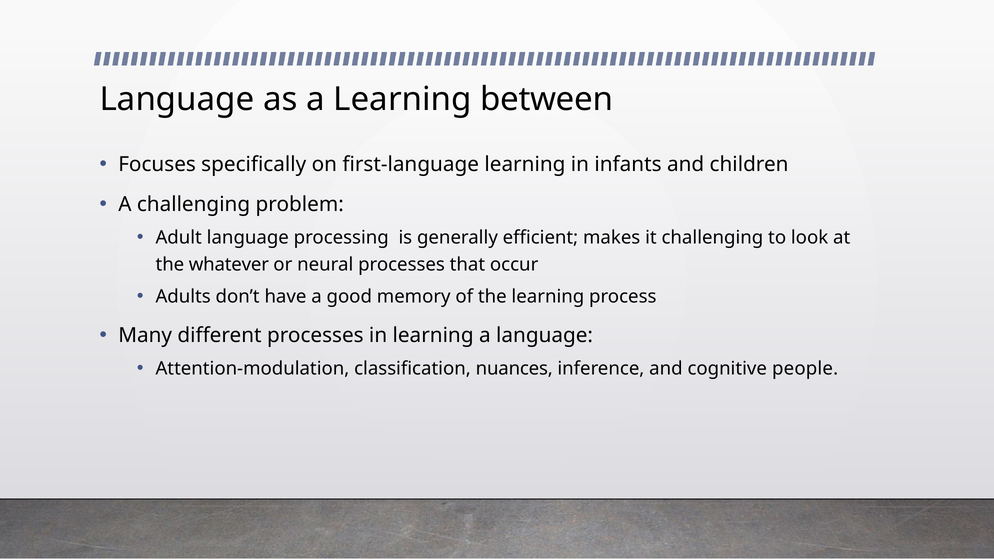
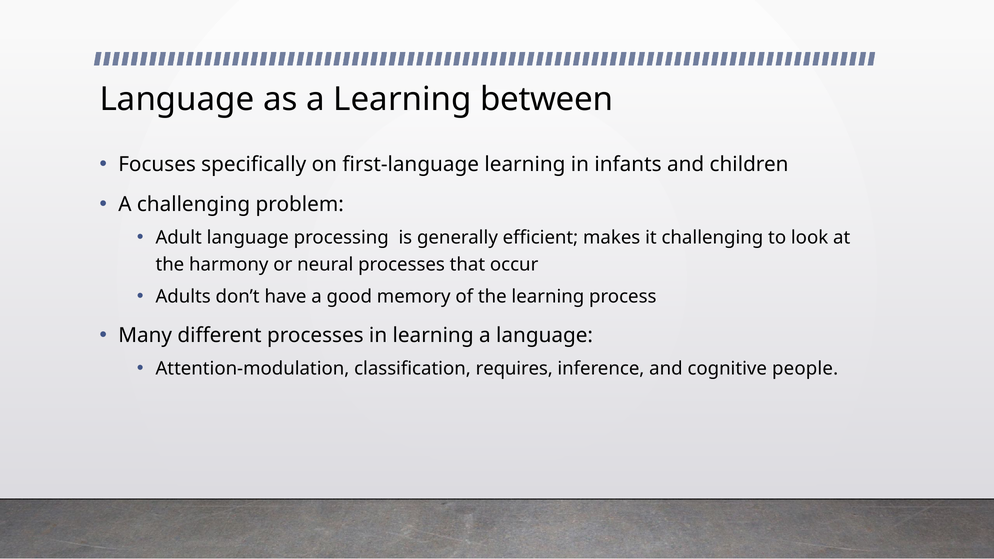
whatever: whatever -> harmony (229, 265)
nuances: nuances -> requires (514, 369)
